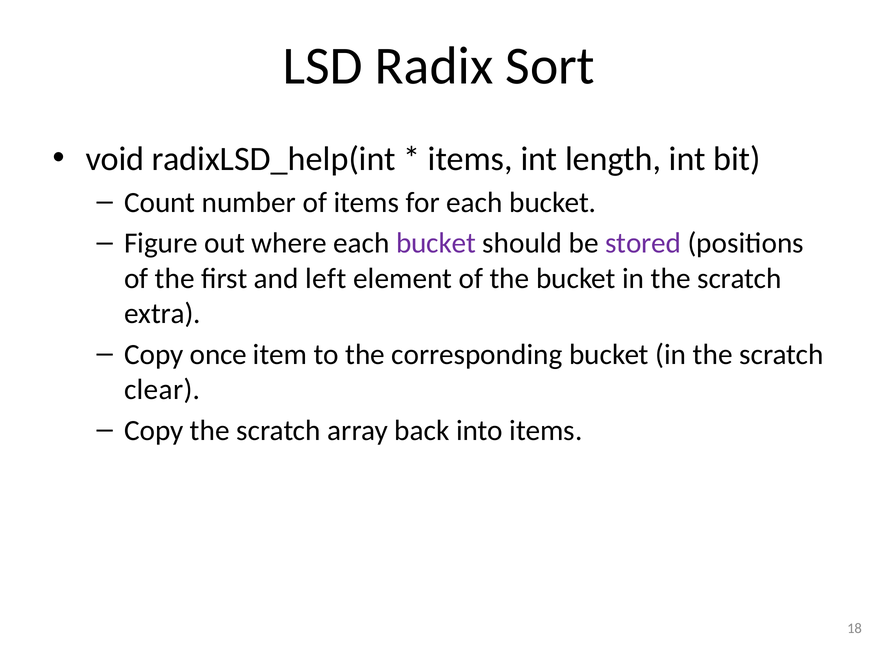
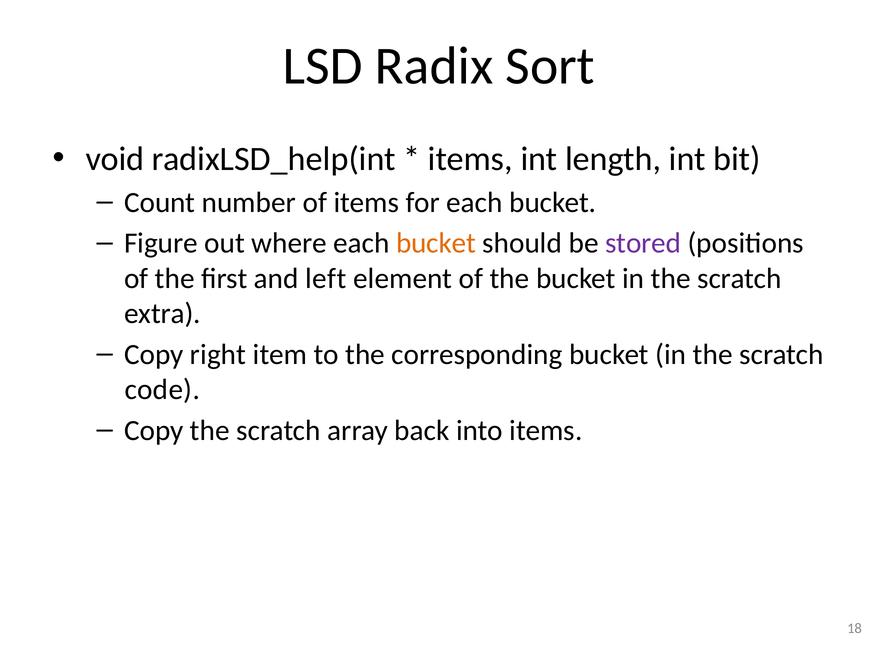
bucket colour: purple -> orange (436, 244)
once: once -> right (218, 355)
clear: clear -> code (162, 390)
